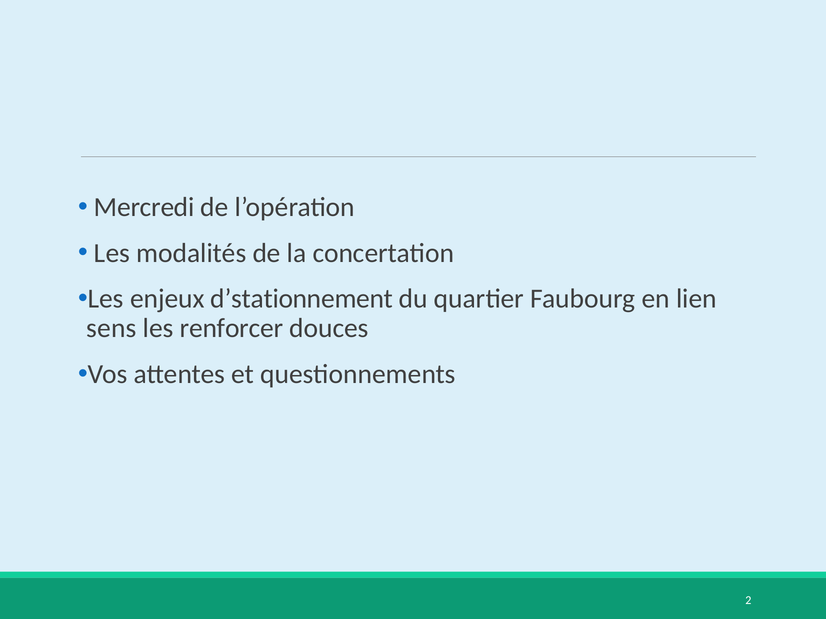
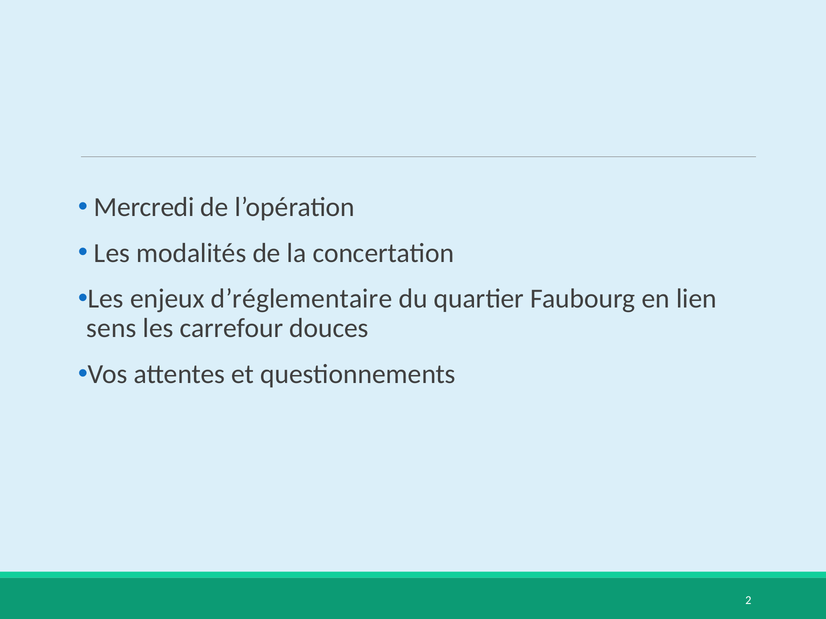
d’stationnement: d’stationnement -> d’réglementaire (302, 299)
renforcer: renforcer -> carrefour (232, 329)
